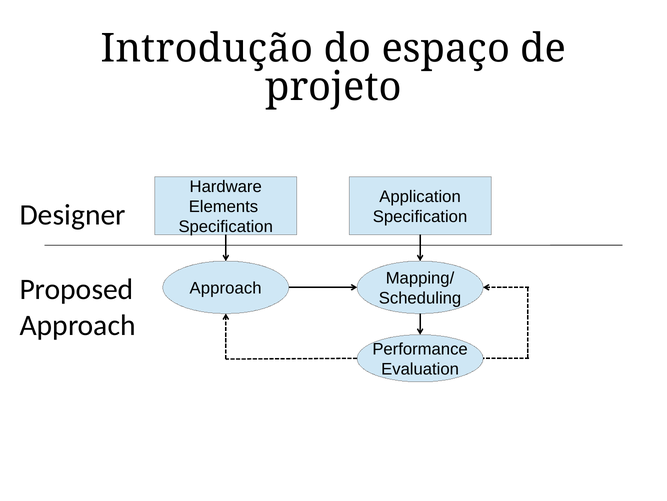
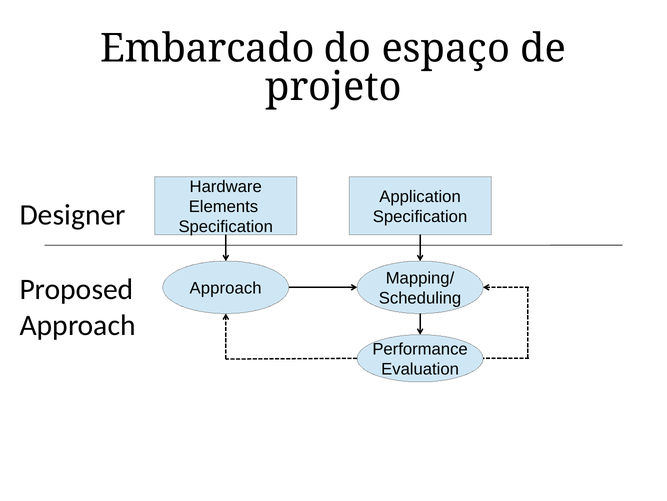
Introdução: Introdução -> Embarcado (207, 49)
